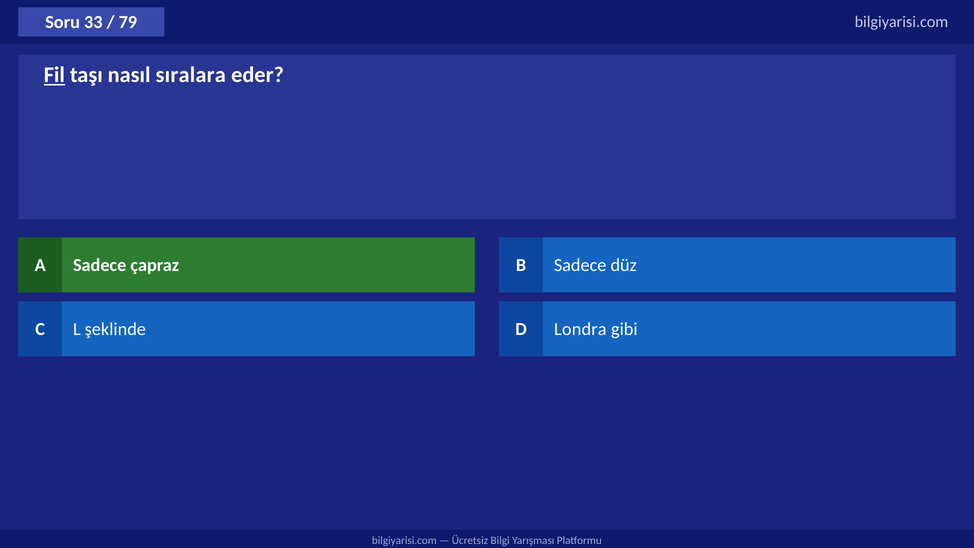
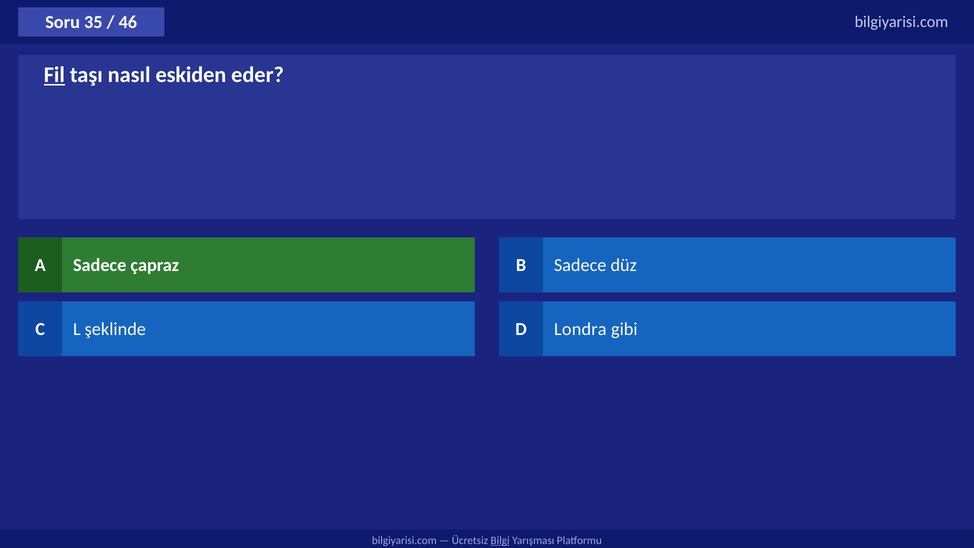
33: 33 -> 35 (93, 22)
79: 79 -> 46 (128, 22)
sıralara: sıralara -> eskiden (191, 75)
Bilgi underline: none -> present (500, 540)
